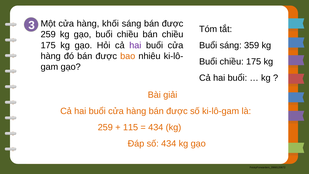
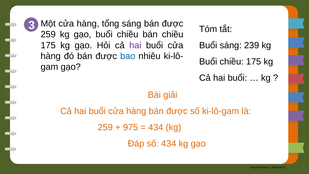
khối: khối -> tổng (111, 24)
359: 359 -> 239 (252, 45)
bao colour: orange -> blue (128, 56)
115: 115 -> 975 (131, 127)
